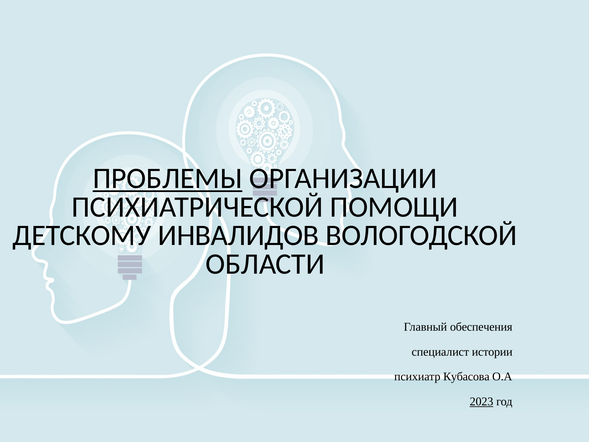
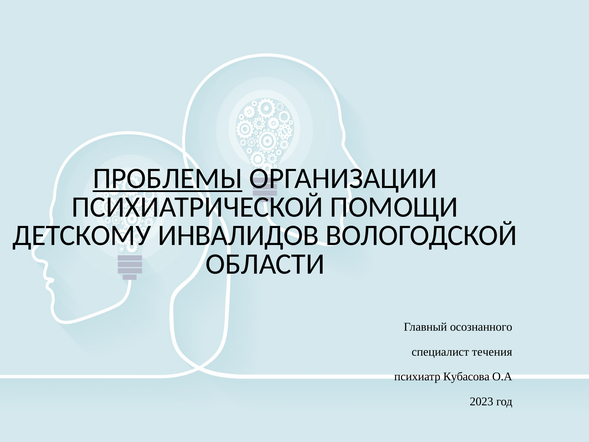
обеспечения: обеспечения -> осознанного (481, 327)
истории: истории -> течения (492, 352)
2023 underline: present -> none (482, 401)
